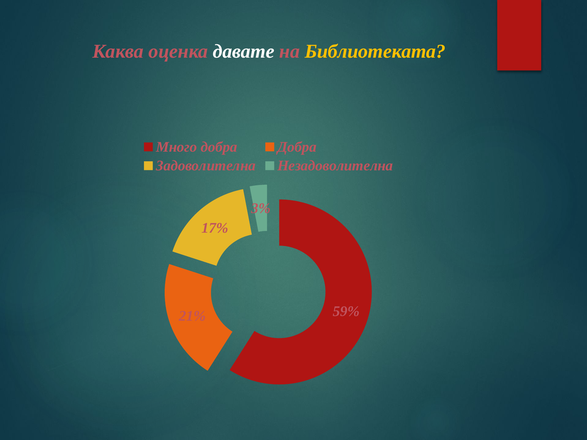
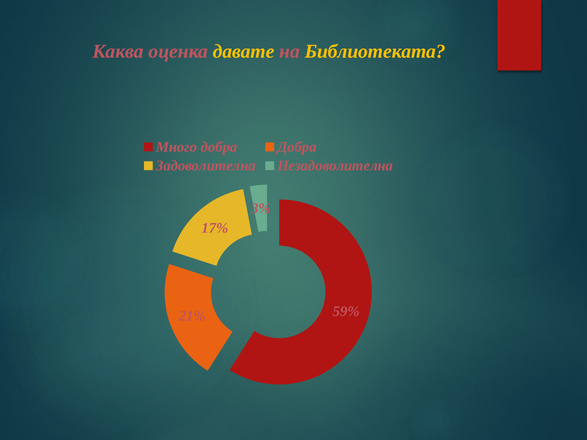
давате colour: white -> yellow (244, 51)
